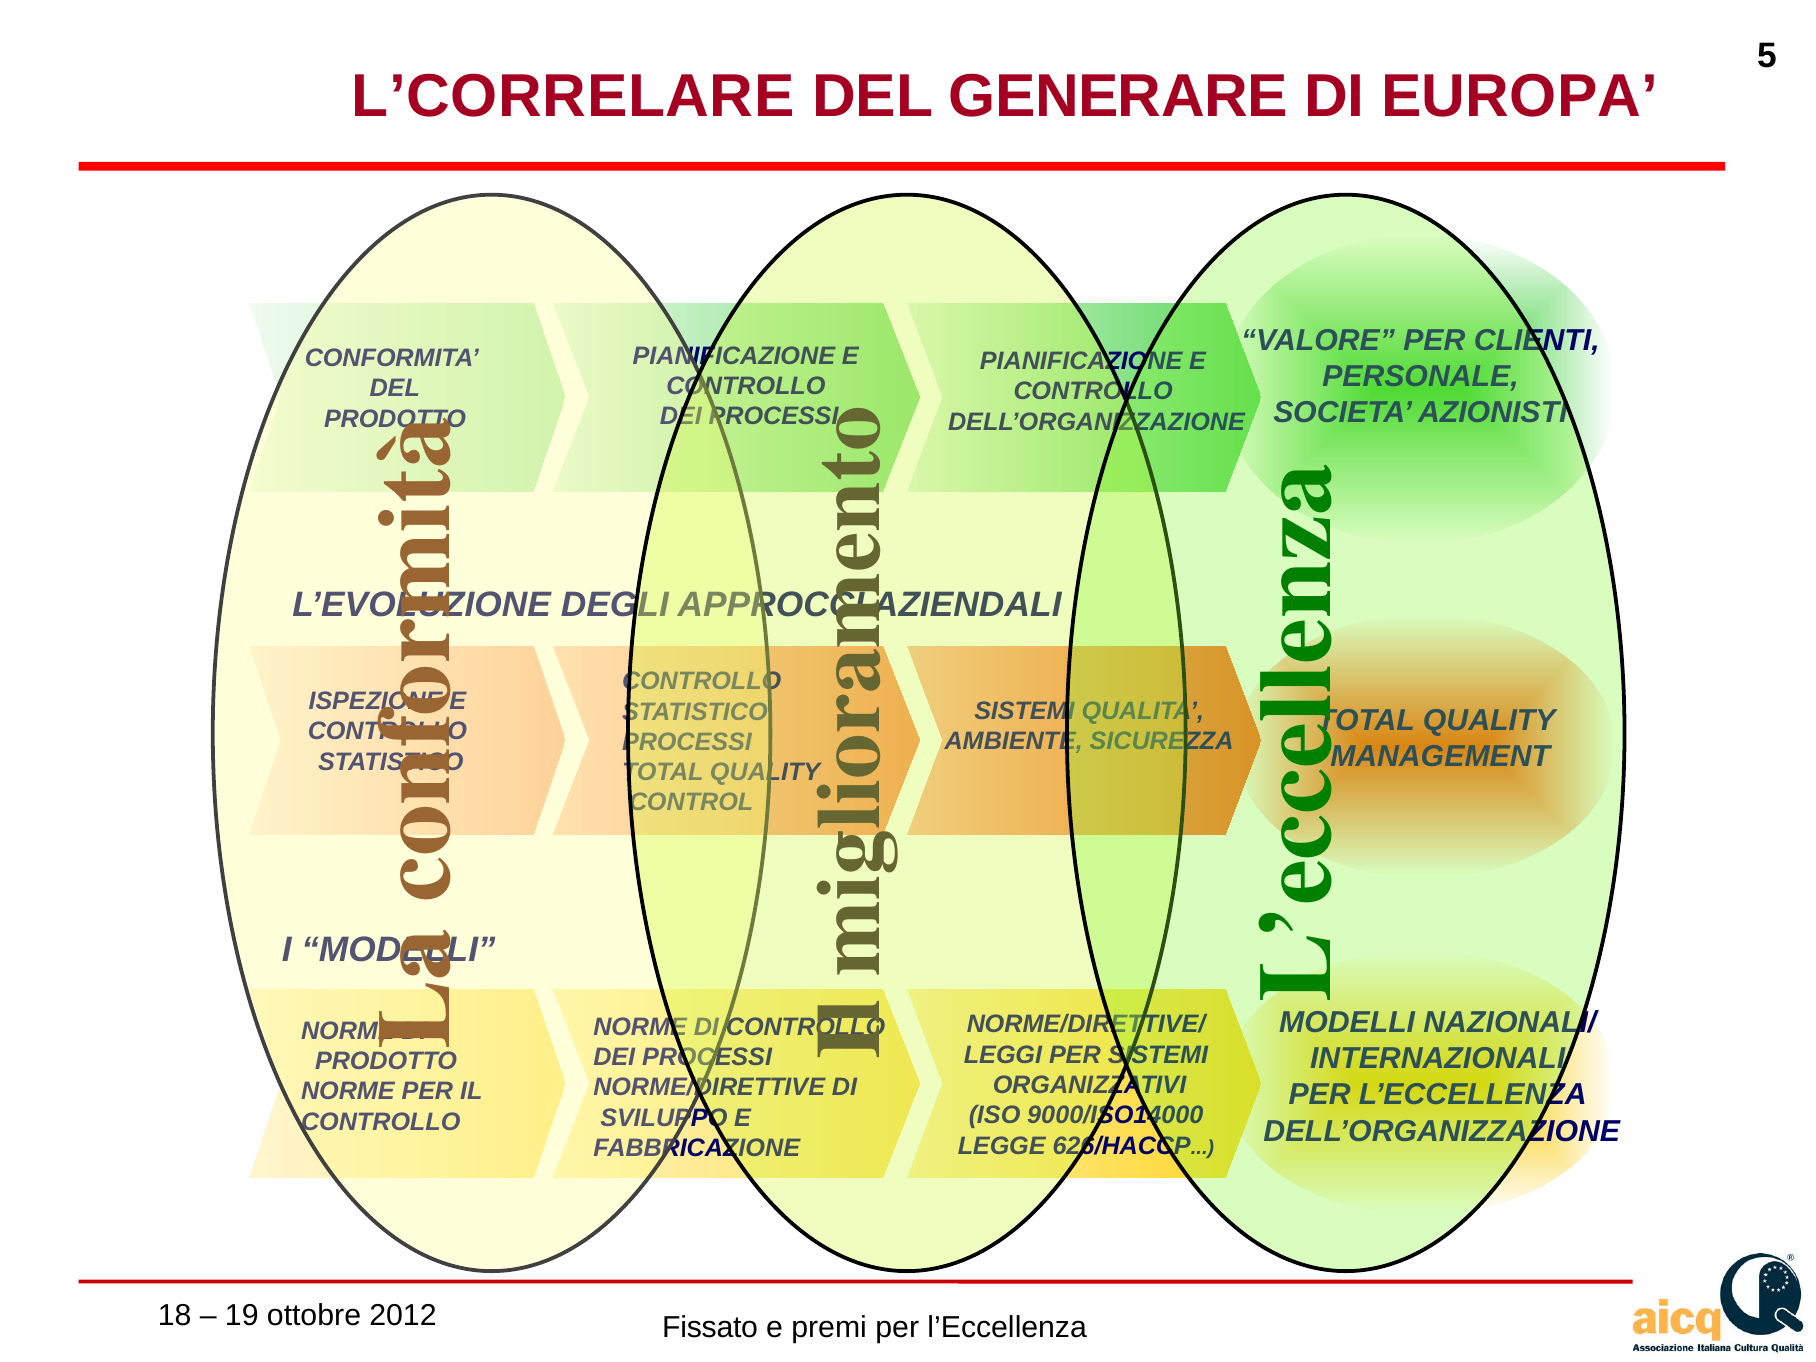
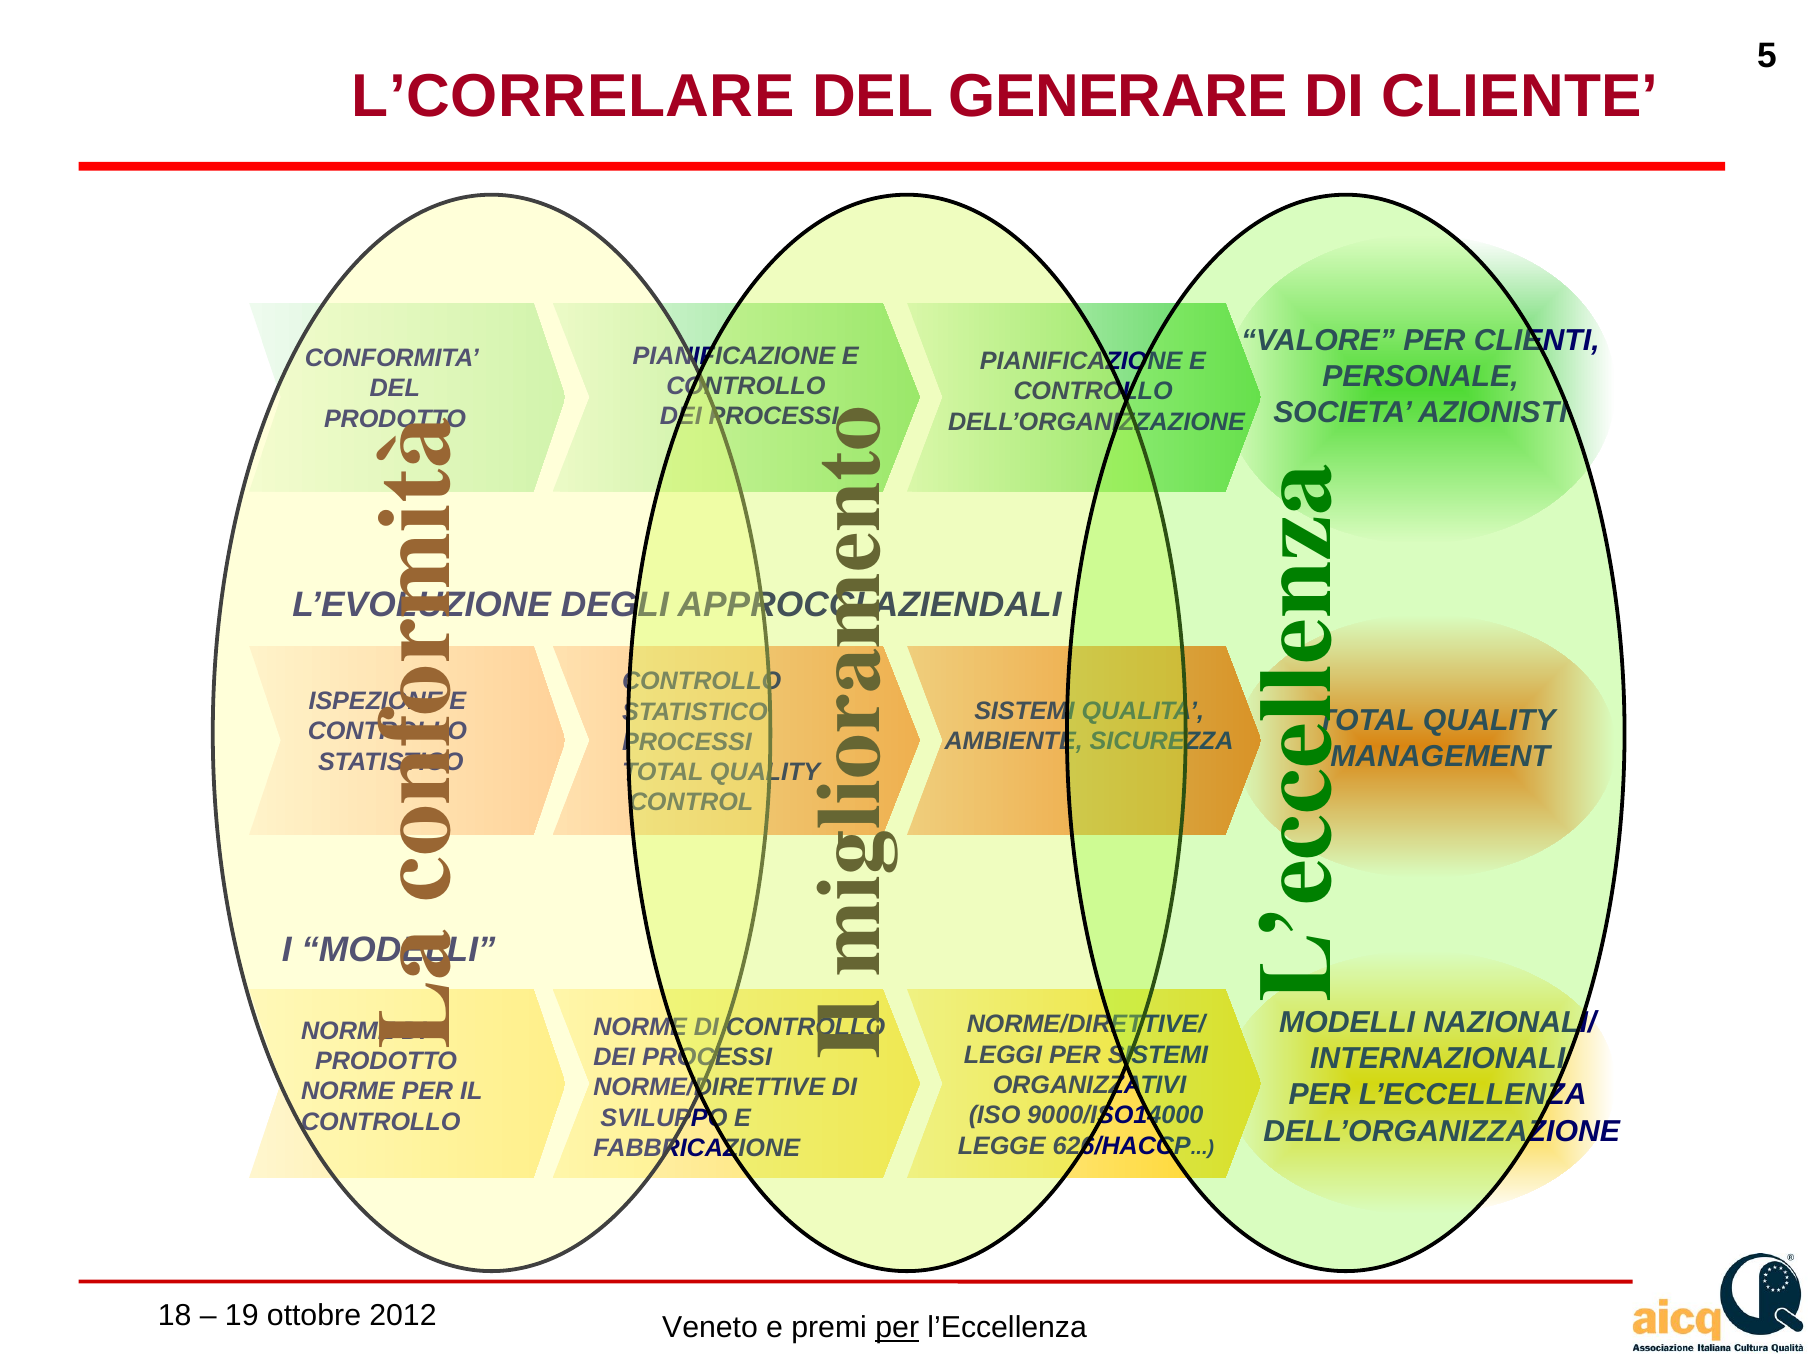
EUROPA: EUROPA -> CLIENTE (1520, 97)
Fissato: Fissato -> Veneto (710, 1328)
per underline: none -> present (897, 1328)
